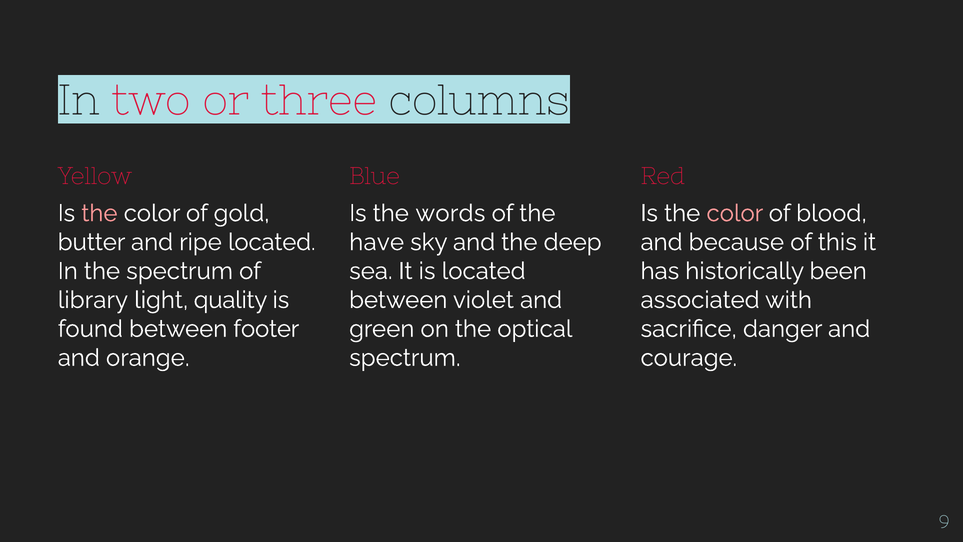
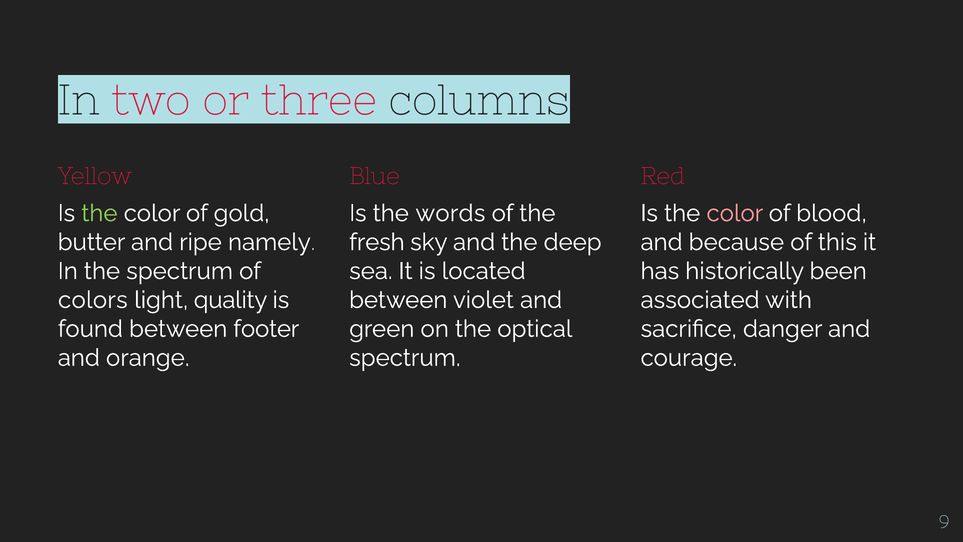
the colour: pink -> light green (99, 213)
ripe located: located -> namely (272, 242)
have: have -> fresh (377, 242)
library: library -> colors (93, 300)
